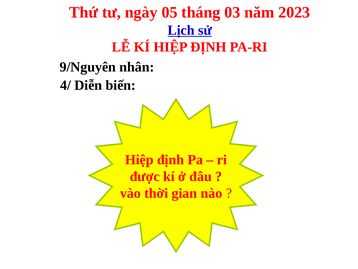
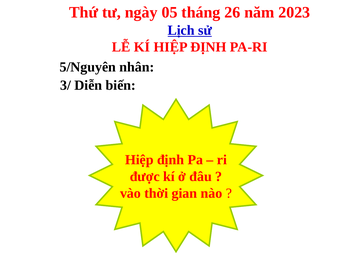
03: 03 -> 26 (232, 12)
9/Nguyên: 9/Nguyên -> 5/Nguyên (88, 67)
4/: 4/ -> 3/ (66, 85)
